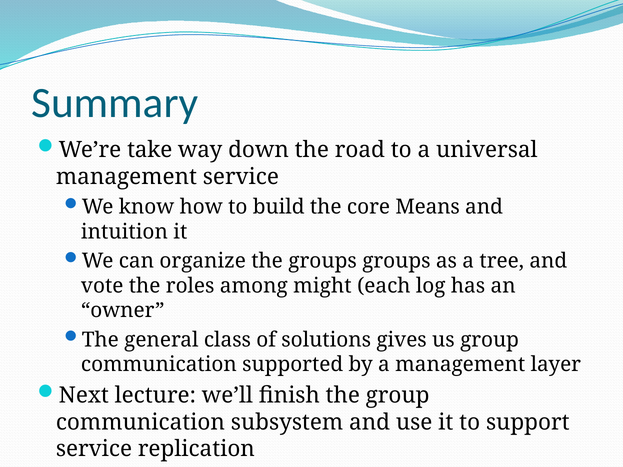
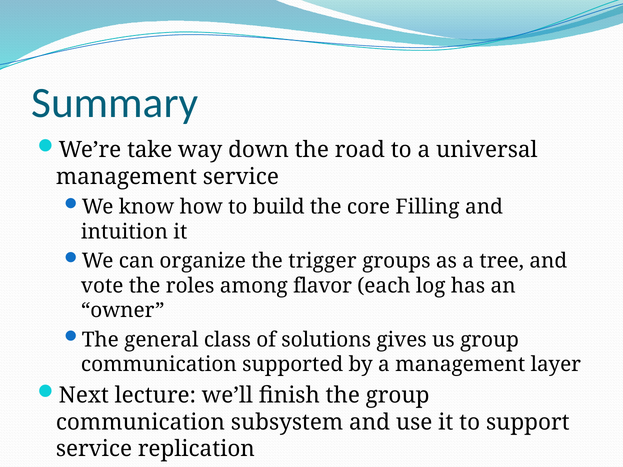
Means: Means -> Filling (427, 207)
the groups: groups -> trigger (322, 261)
might: might -> flavor (323, 286)
